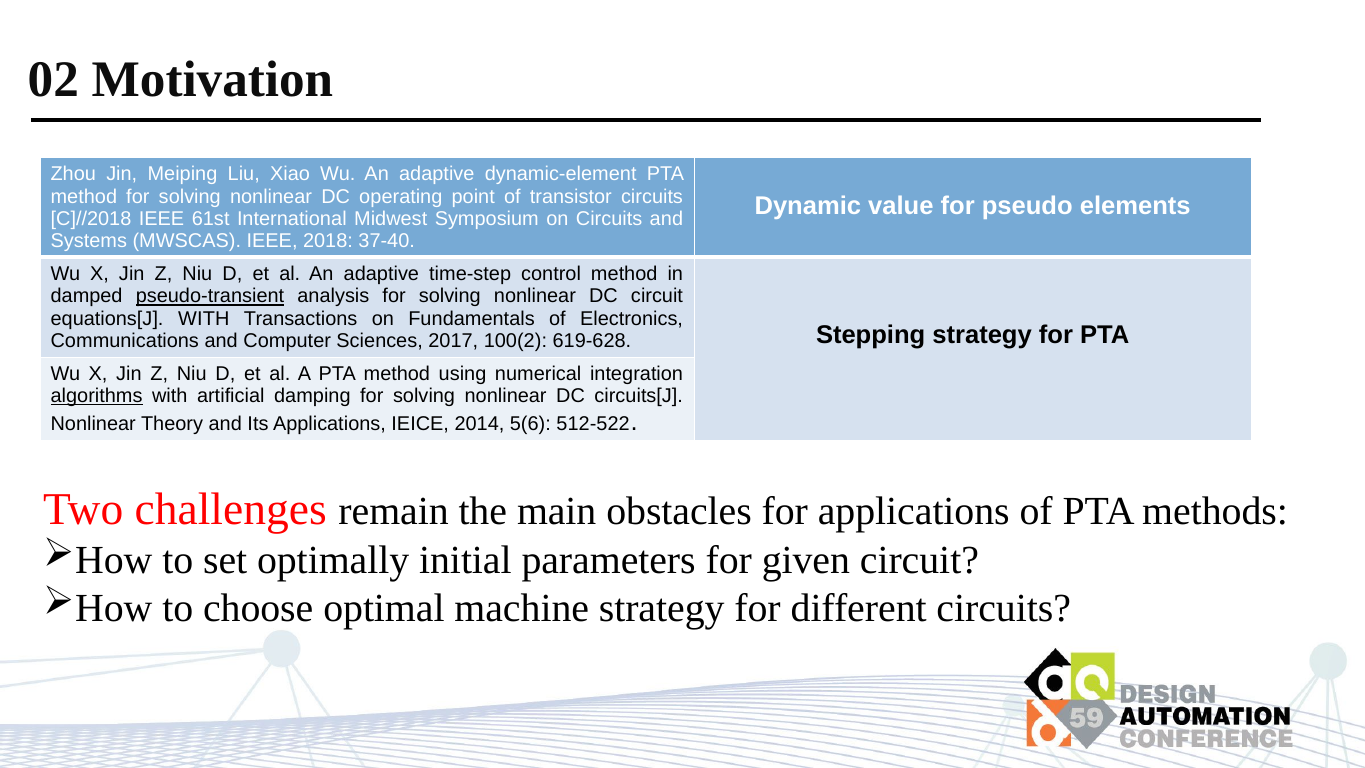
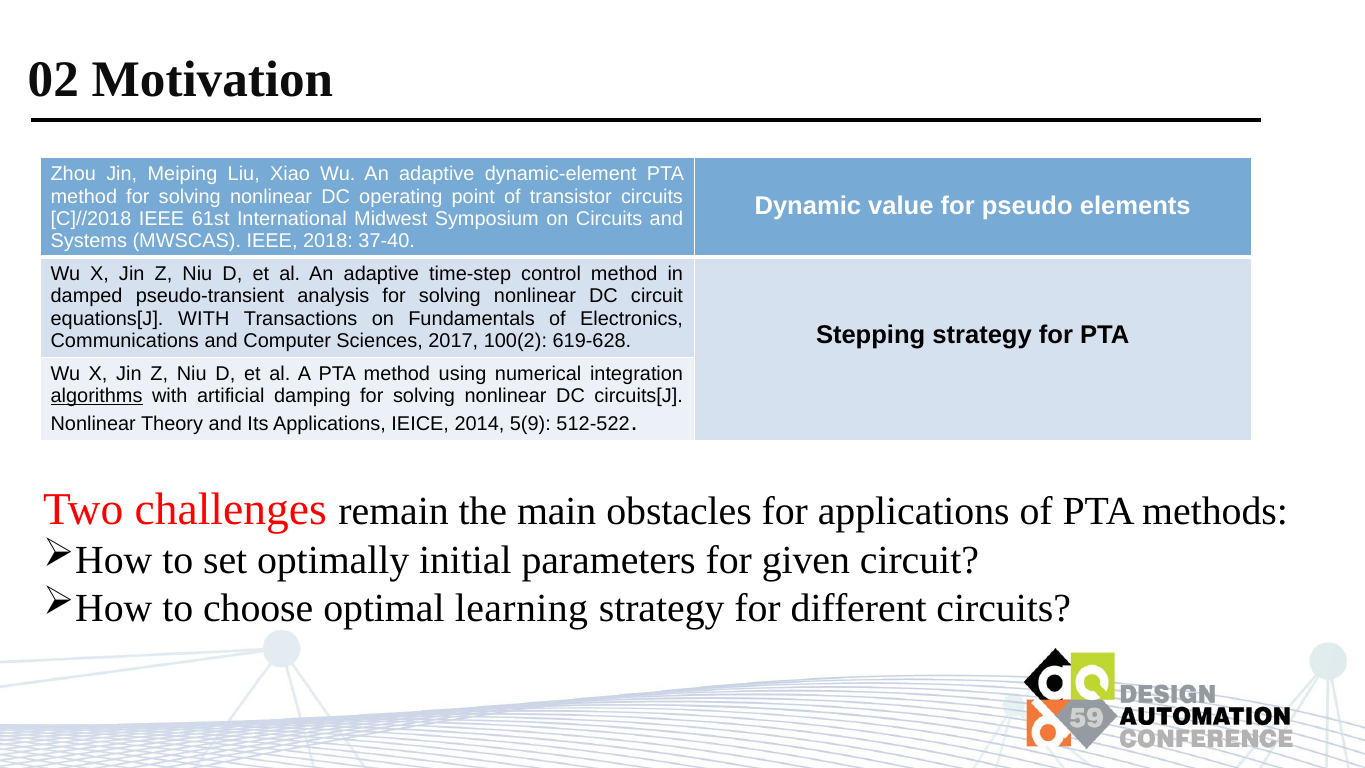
pseudo-transient underline: present -> none (210, 296)
5(6: 5(6 -> 5(9 (530, 424)
machine: machine -> learning (522, 608)
